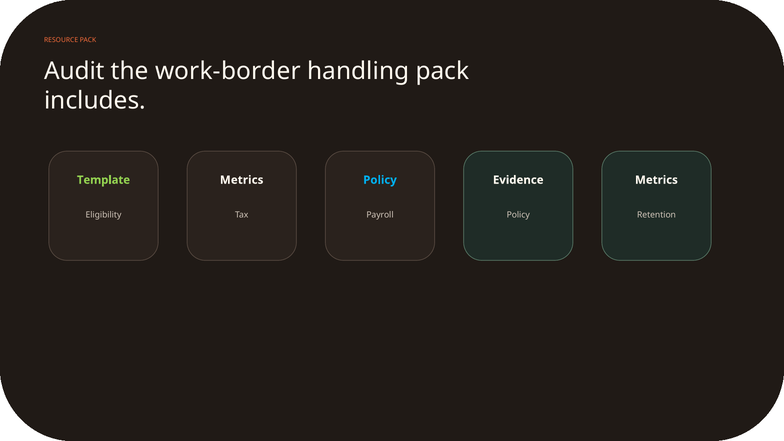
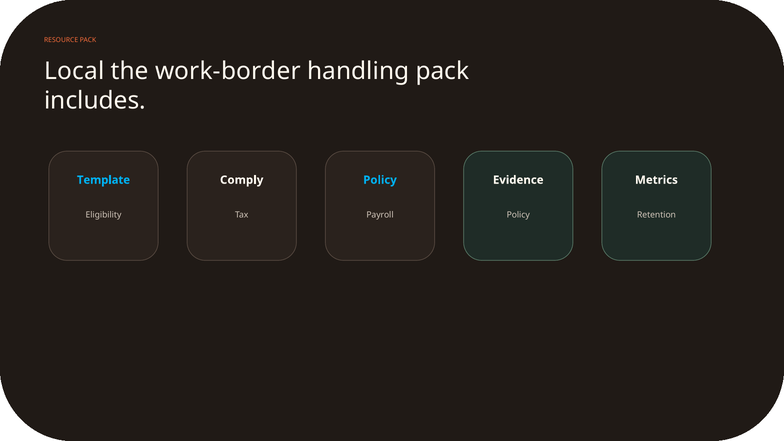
Audit: Audit -> Local (74, 71)
Template colour: light green -> light blue (103, 180)
Metrics: Metrics -> Comply (242, 180)
